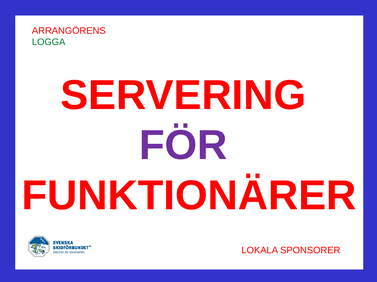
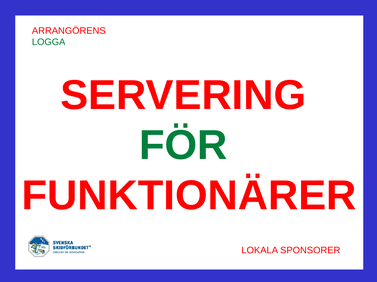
FÖR colour: purple -> green (183, 146)
